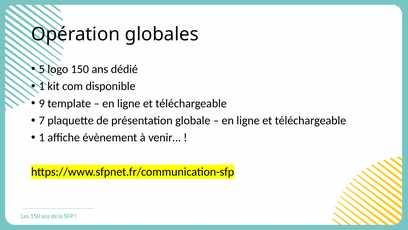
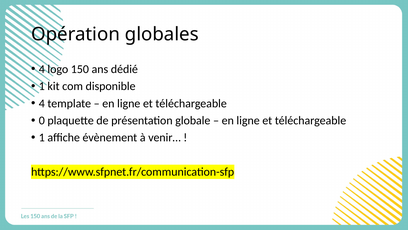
5: 5 -> 4 (42, 69)
9: 9 -> 4 (42, 103)
7: 7 -> 0 (42, 120)
